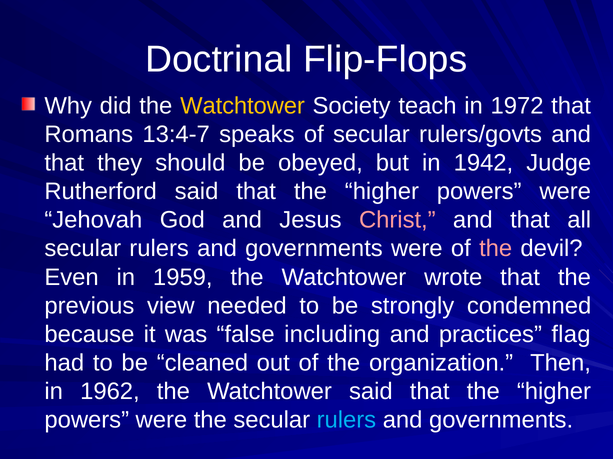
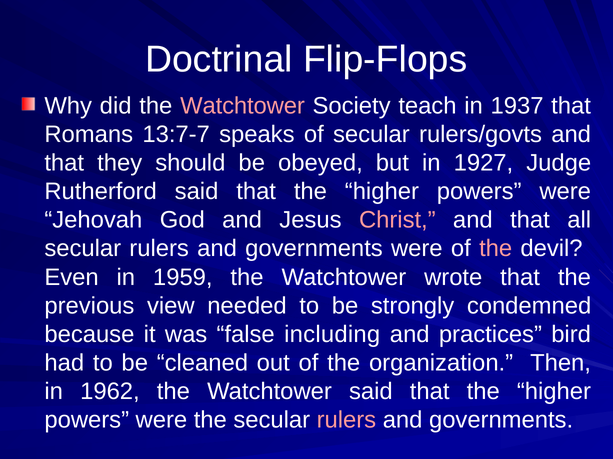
Watchtower colour: yellow -> pink (243, 106)
1972: 1972 -> 1937 (517, 106)
13:4-7: 13:4-7 -> 13:7-7 (176, 134)
1942: 1942 -> 1927 (483, 163)
flag: flag -> bird (571, 335)
rulers colour: light blue -> pink (346, 421)
